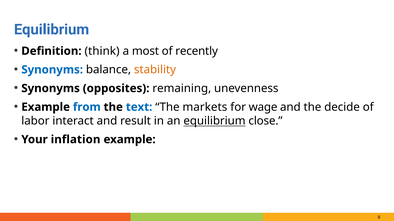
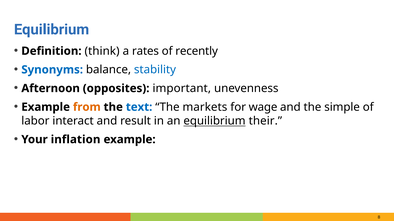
most: most -> rates (145, 51)
stability colour: orange -> blue (155, 70)
Synonyms: Synonyms -> Afternoon (51, 89)
remaining: remaining -> important (182, 89)
from colour: blue -> orange (87, 107)
decide: decide -> simple (342, 107)
close: close -> their (265, 121)
